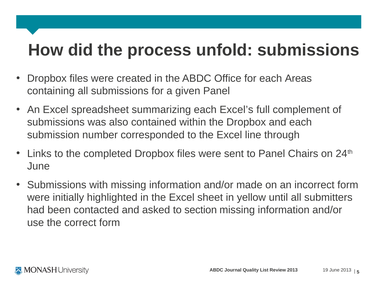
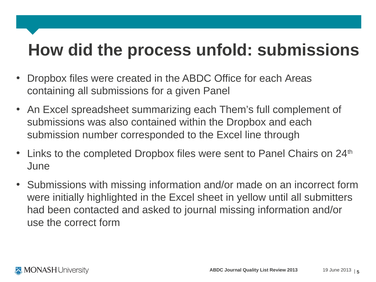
Excel’s: Excel’s -> Them’s (237, 110)
to section: section -> journal (201, 210)
